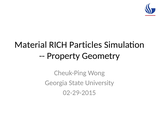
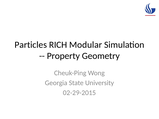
Material: Material -> Particles (31, 45)
Particles: Particles -> Modular (86, 45)
